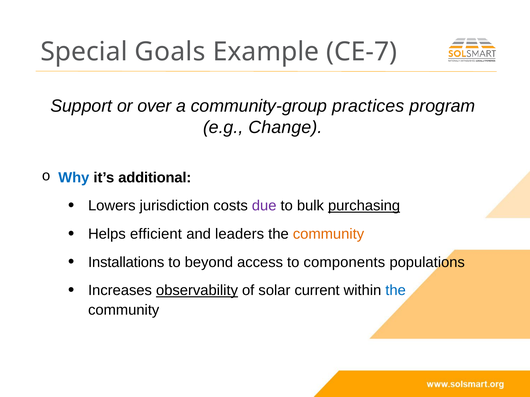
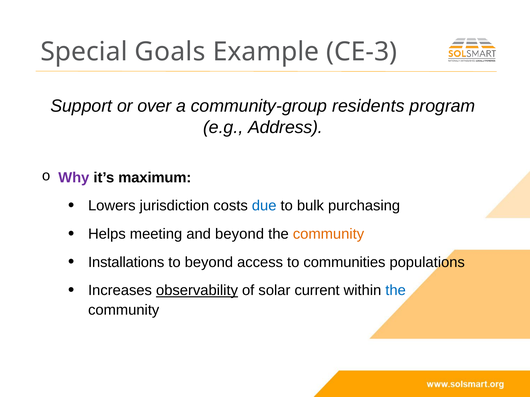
CE-7: CE-7 -> CE-3 (362, 52)
practices: practices -> residents (368, 106)
Change: Change -> Address (286, 127)
Why colour: blue -> purple (74, 178)
additional: additional -> maximum (155, 178)
due colour: purple -> blue (264, 206)
purchasing underline: present -> none (364, 206)
efficient: efficient -> meeting (156, 234)
and leaders: leaders -> beyond (240, 234)
components: components -> communities (344, 263)
